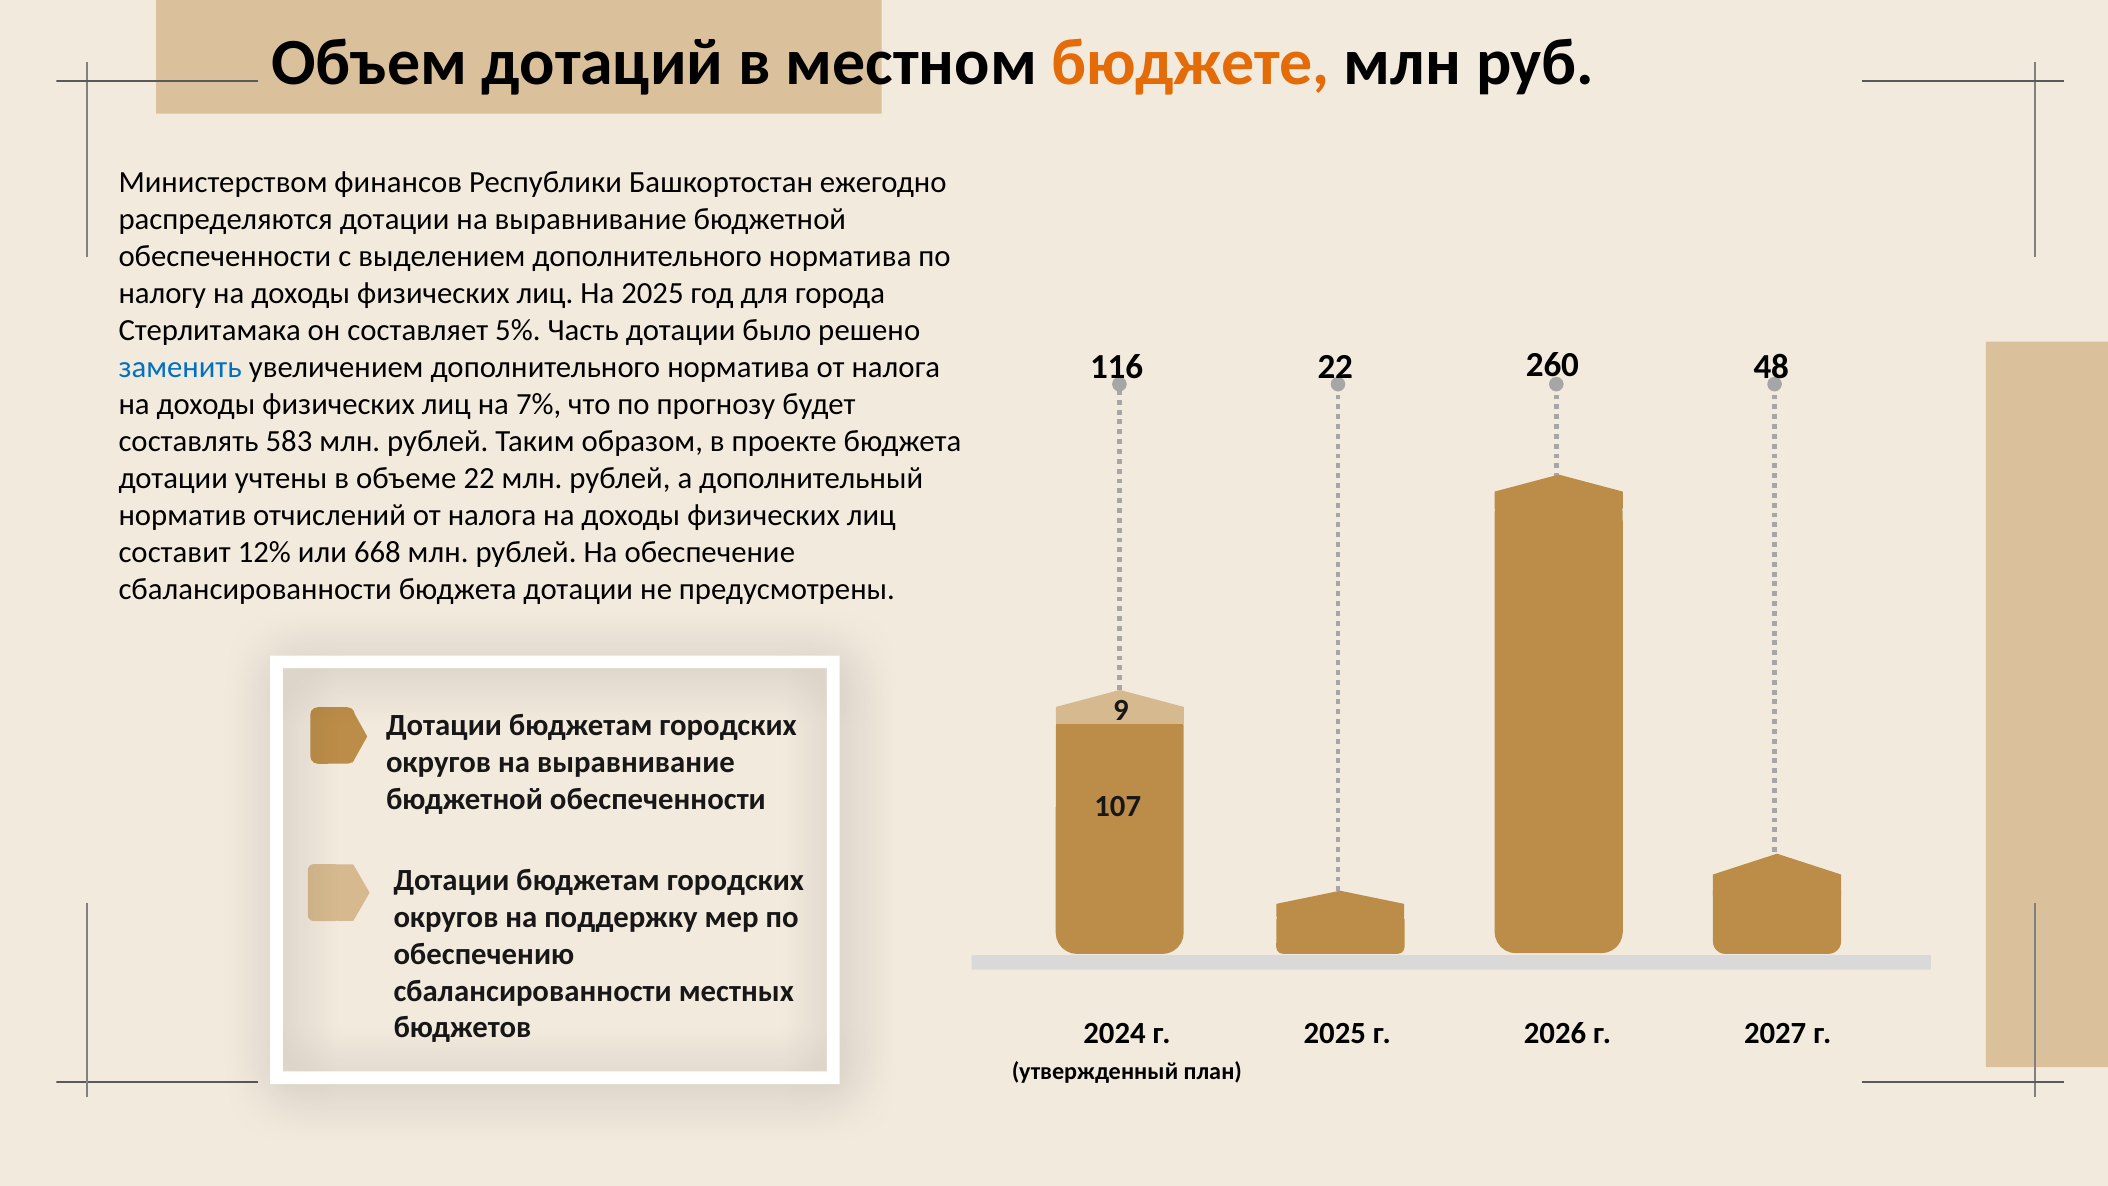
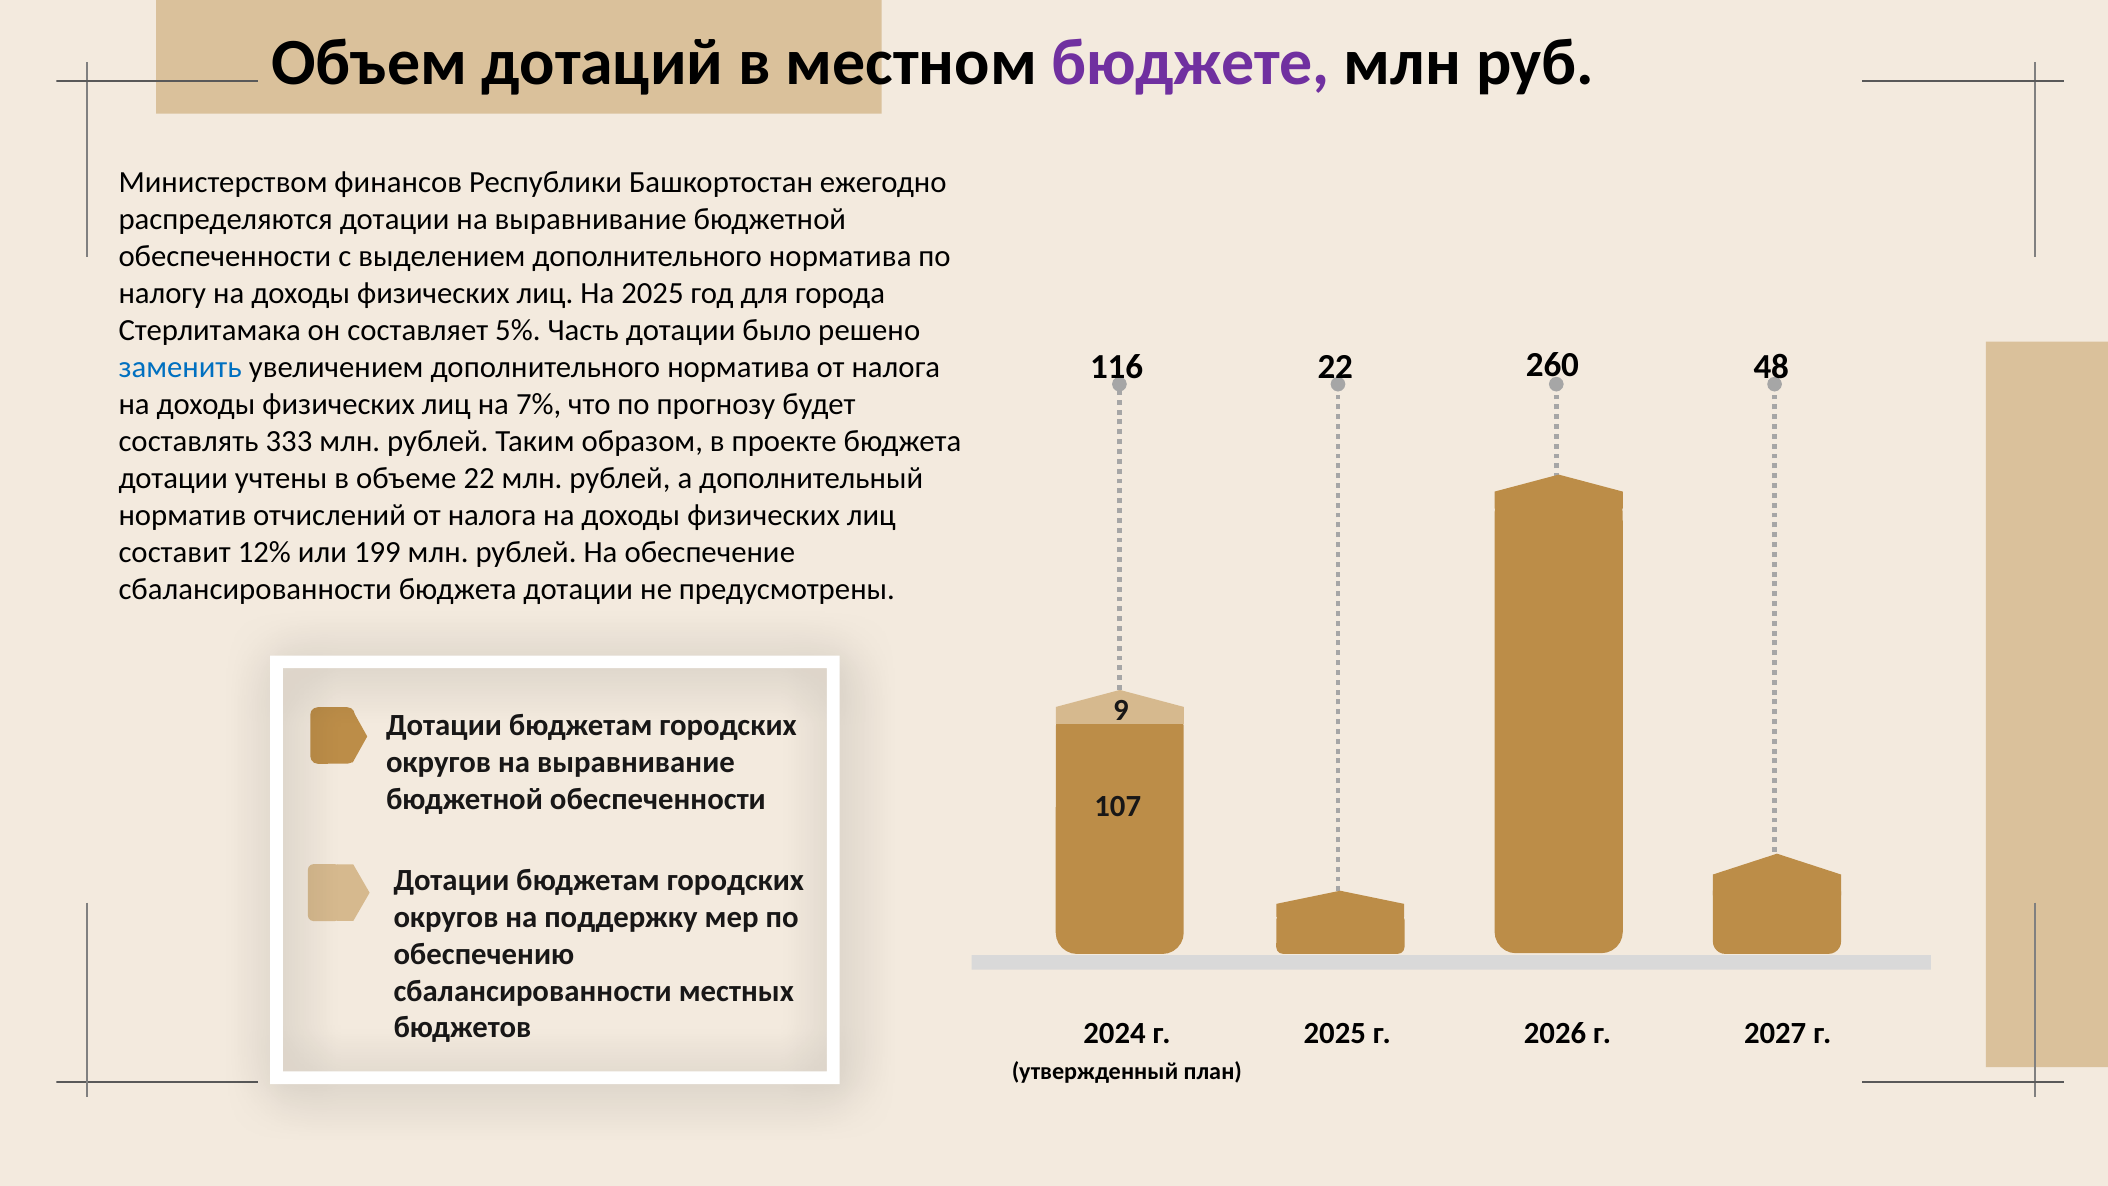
бюджете colour: orange -> purple (1191, 63)
583: 583 -> 333 (289, 441)
668: 668 -> 199 (377, 552)
